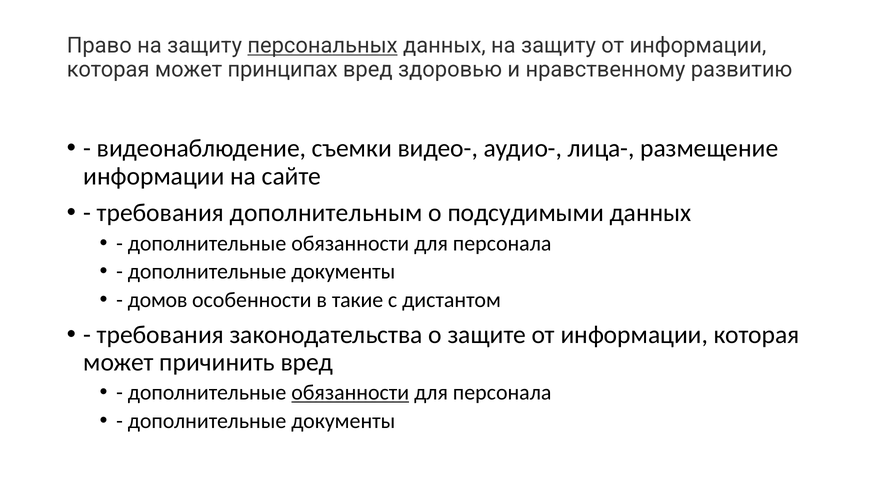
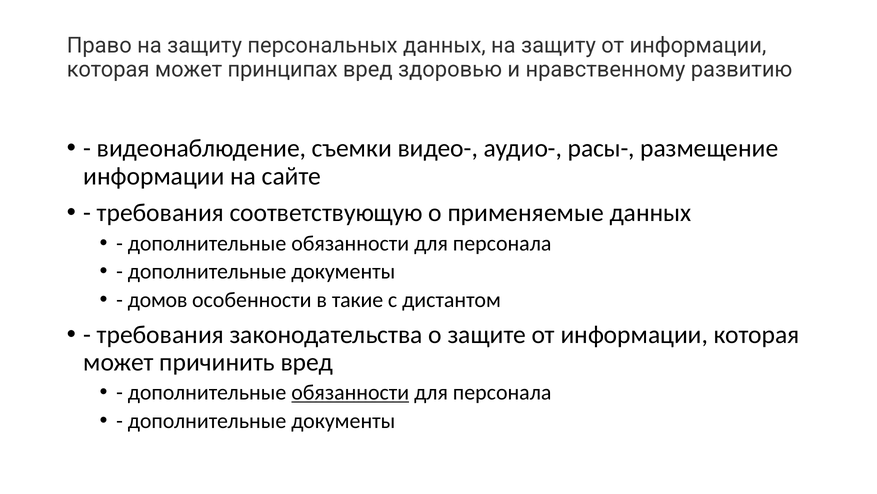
персональных underline: present -> none (322, 46)
лица-: лица- -> расы- (601, 148)
дополнительным: дополнительным -> соответствующую (326, 213)
подсудимыми: подсудимыми -> применяемые (526, 213)
